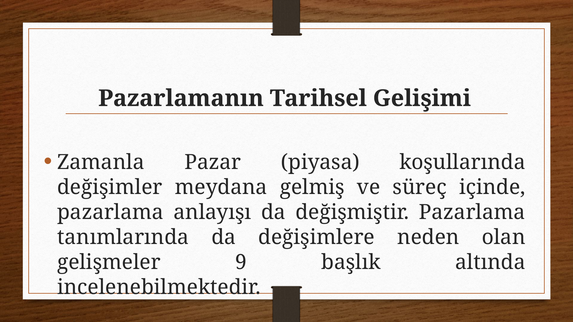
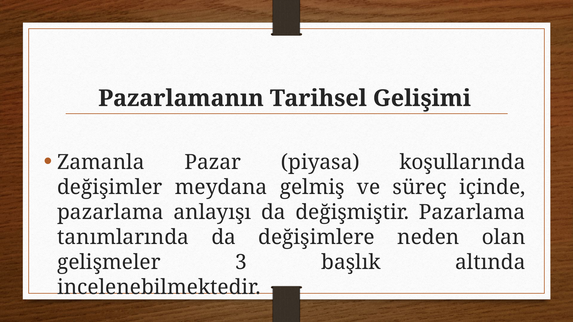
9: 9 -> 3 (241, 263)
